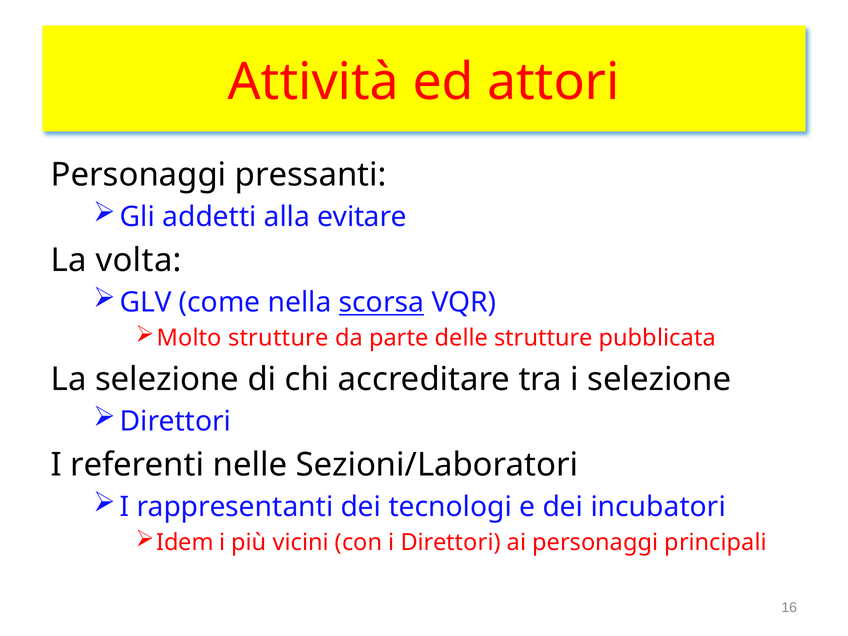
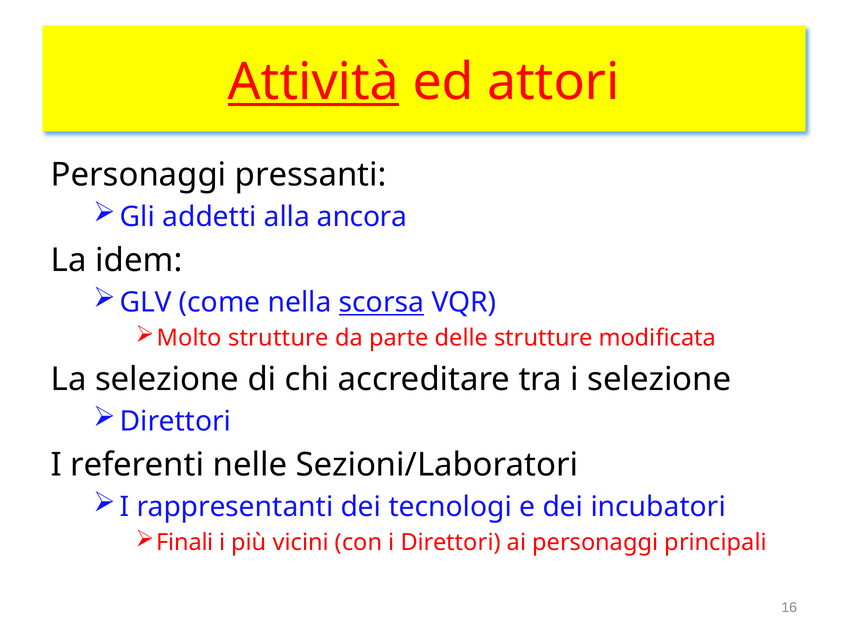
Attività underline: none -> present (313, 82)
evitare: evitare -> ancora (362, 217)
volta: volta -> idem (139, 261)
pubblicata: pubblicata -> modificata (657, 338)
Idem: Idem -> Finali (185, 543)
